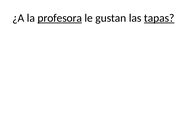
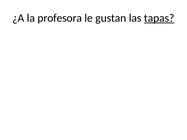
profesora underline: present -> none (60, 18)
